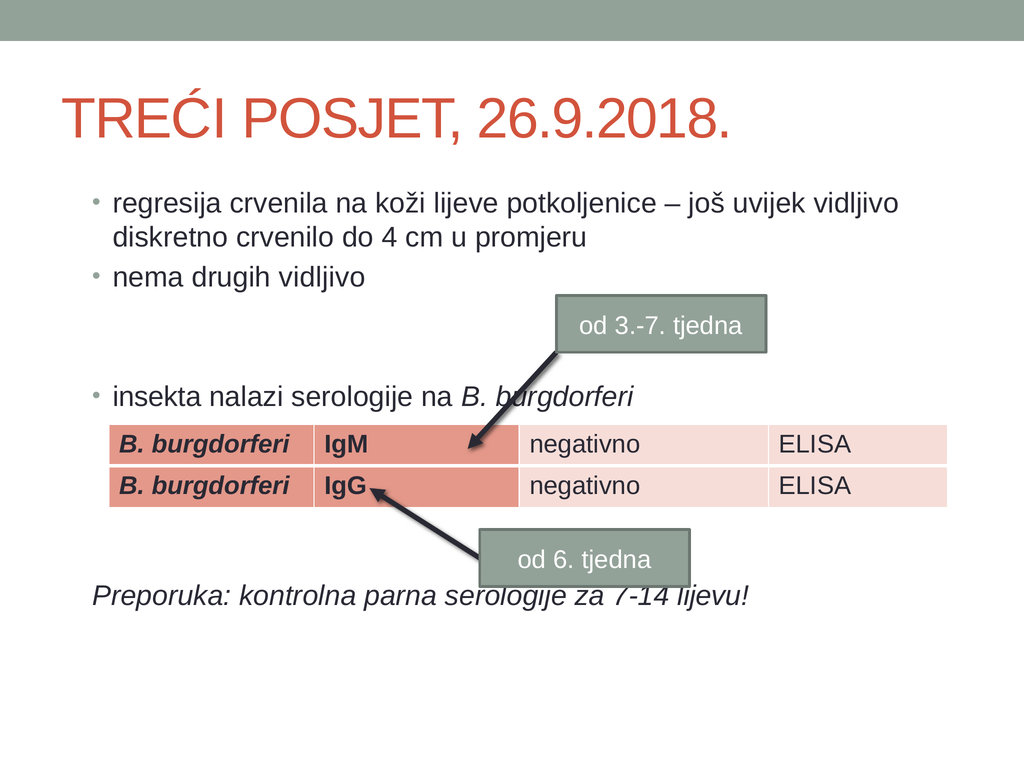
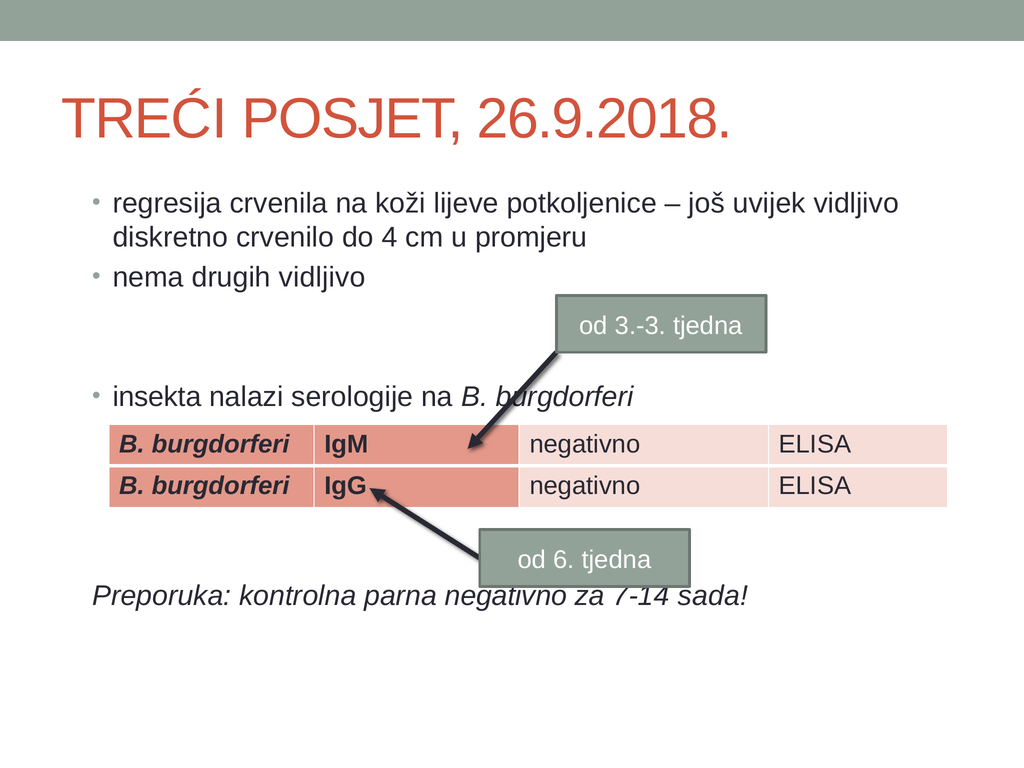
3.-7: 3.-7 -> 3.-3 (640, 326)
parna serologije: serologije -> negativno (506, 596)
lijevu: lijevu -> sada (713, 596)
